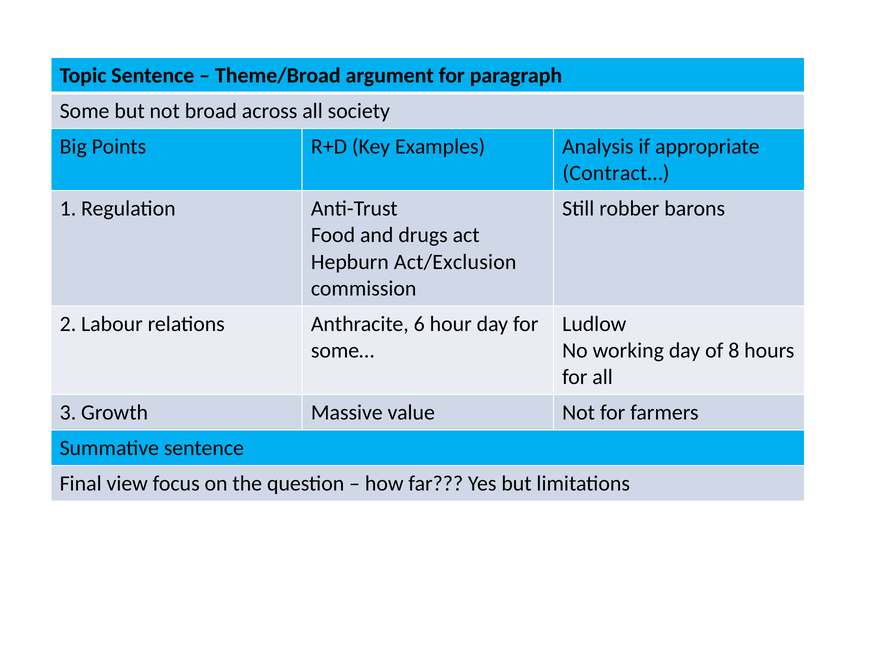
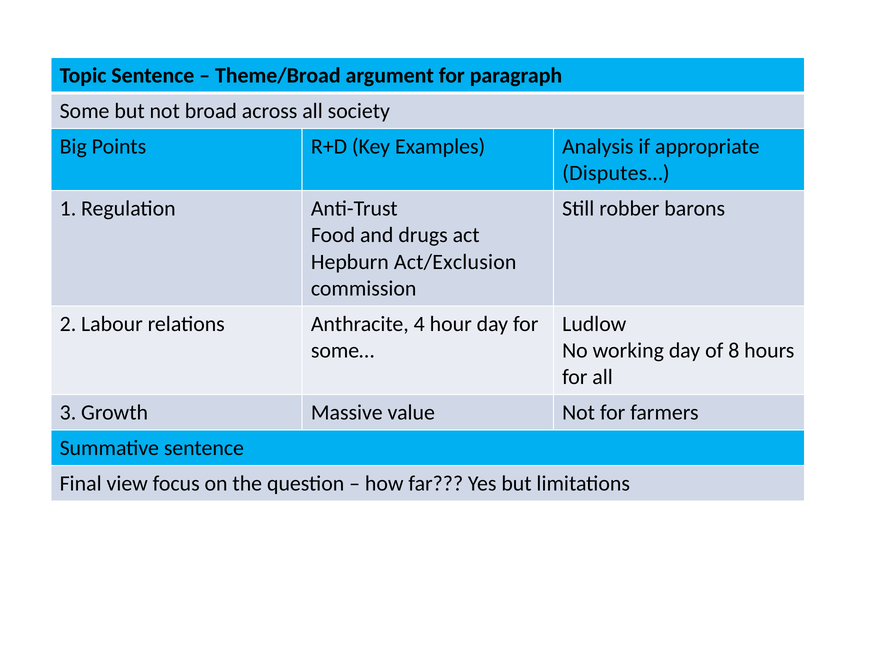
Contract…: Contract… -> Disputes… (616, 173)
6: 6 -> 4 (419, 324)
